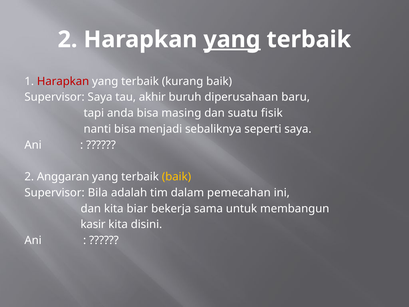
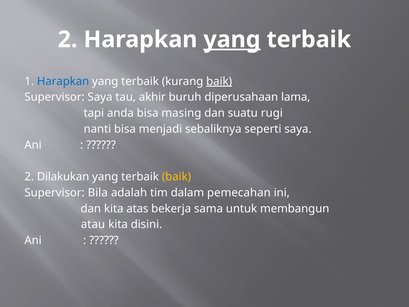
Harapkan colour: red -> blue (63, 81)
baik underline: none -> present (219, 81)
baru: baru -> lama (296, 97)
fisik: fisik -> rugi (272, 113)
Anggaran: Anggaran -> Dilakukan (63, 177)
biar: biar -> atas (137, 208)
kasir: kasir -> atau (93, 224)
